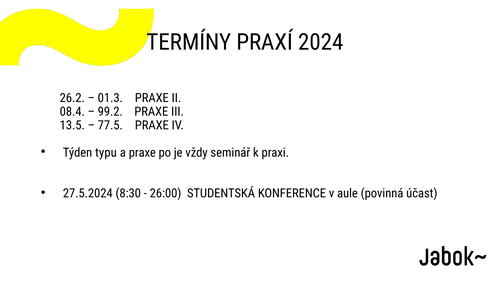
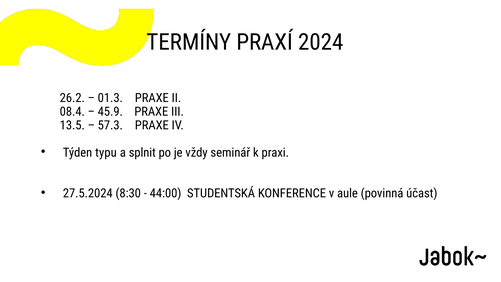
99.2: 99.2 -> 45.9 (110, 112)
77.5: 77.5 -> 57.3 (110, 125)
a praxe: praxe -> splnit (142, 152)
26:00: 26:00 -> 44:00 (166, 193)
